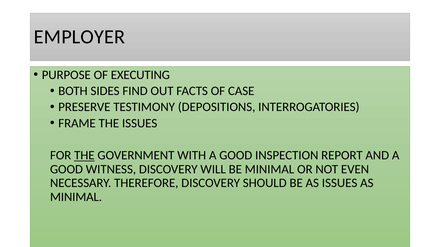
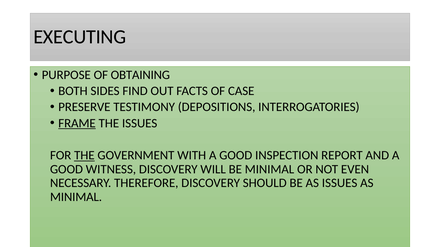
EMPLOYER: EMPLOYER -> EXECUTING (80, 37)
EXECUTING: EXECUTING -> OBTAINING (140, 75)
FRAME underline: none -> present (77, 123)
